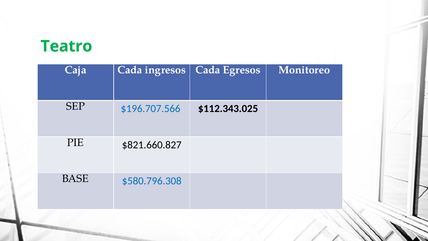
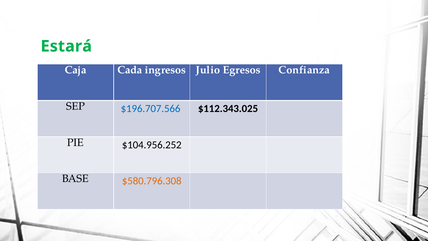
Teatro: Teatro -> Estará (66, 46)
ingresos Cada: Cada -> Julio (208, 70)
Monitoreo: Monitoreo -> Confianza (304, 70)
$821.660.827: $821.660.827 -> $104.956.252 (152, 145)
$580.796.308 colour: blue -> orange (152, 181)
